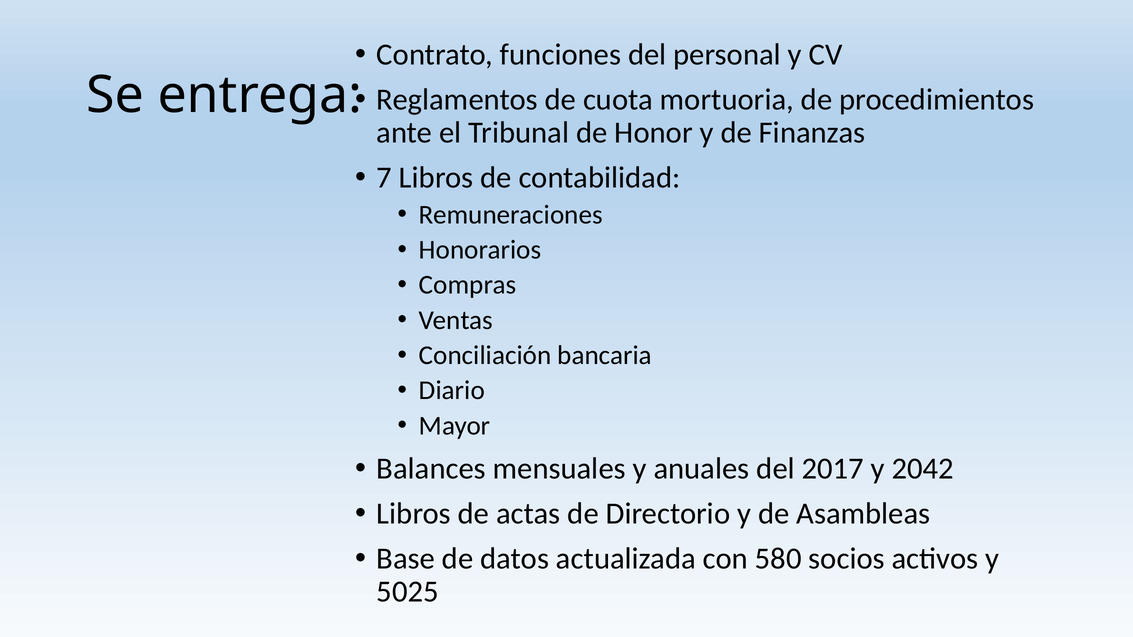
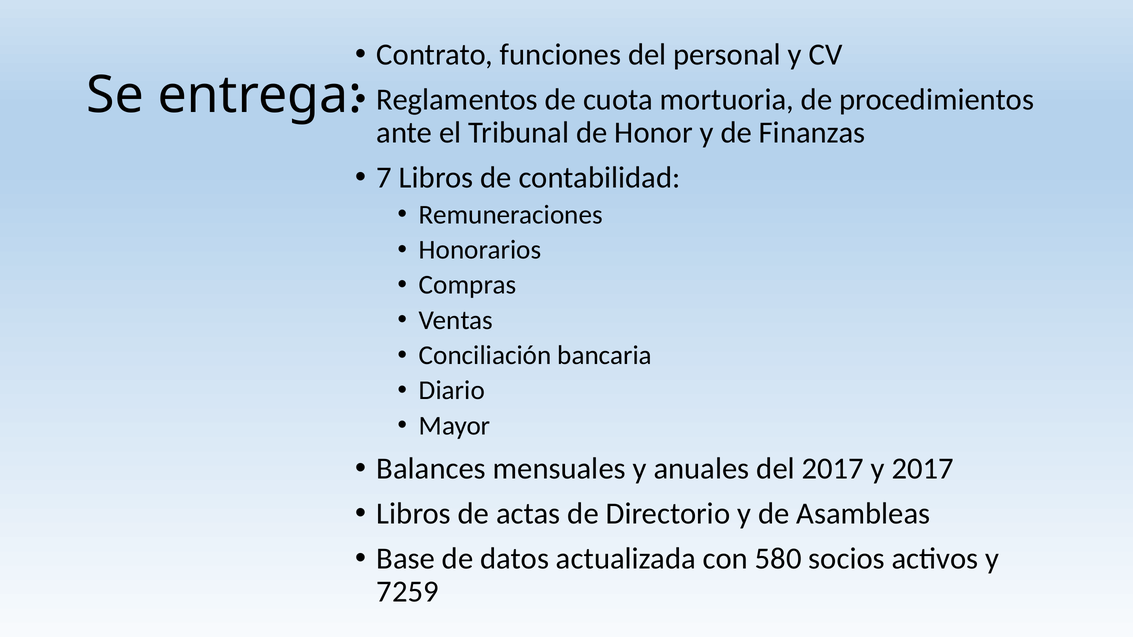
y 2042: 2042 -> 2017 (923, 469)
5025: 5025 -> 7259 (408, 592)
